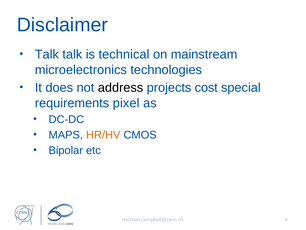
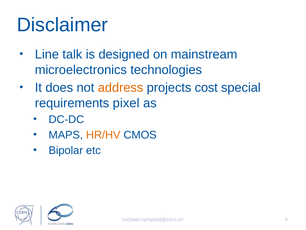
Talk: Talk -> Line (47, 54)
technical: technical -> designed (124, 54)
address colour: black -> orange (121, 88)
